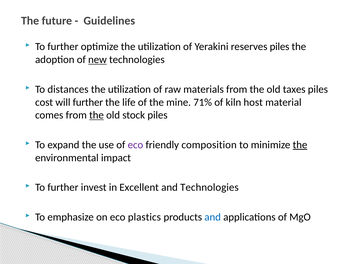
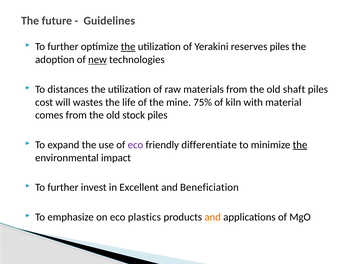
the underline: none -> present (128, 47)
taxes: taxes -> shaft (294, 89)
will further: further -> wastes (88, 102)
71%: 71% -> 75% (203, 102)
host: host -> with (253, 102)
the underline: present -> none (97, 115)
composition: composition -> differentiate (209, 145)
and Technologies: Technologies -> Beneficiation (209, 187)
and colour: blue -> orange (213, 217)
